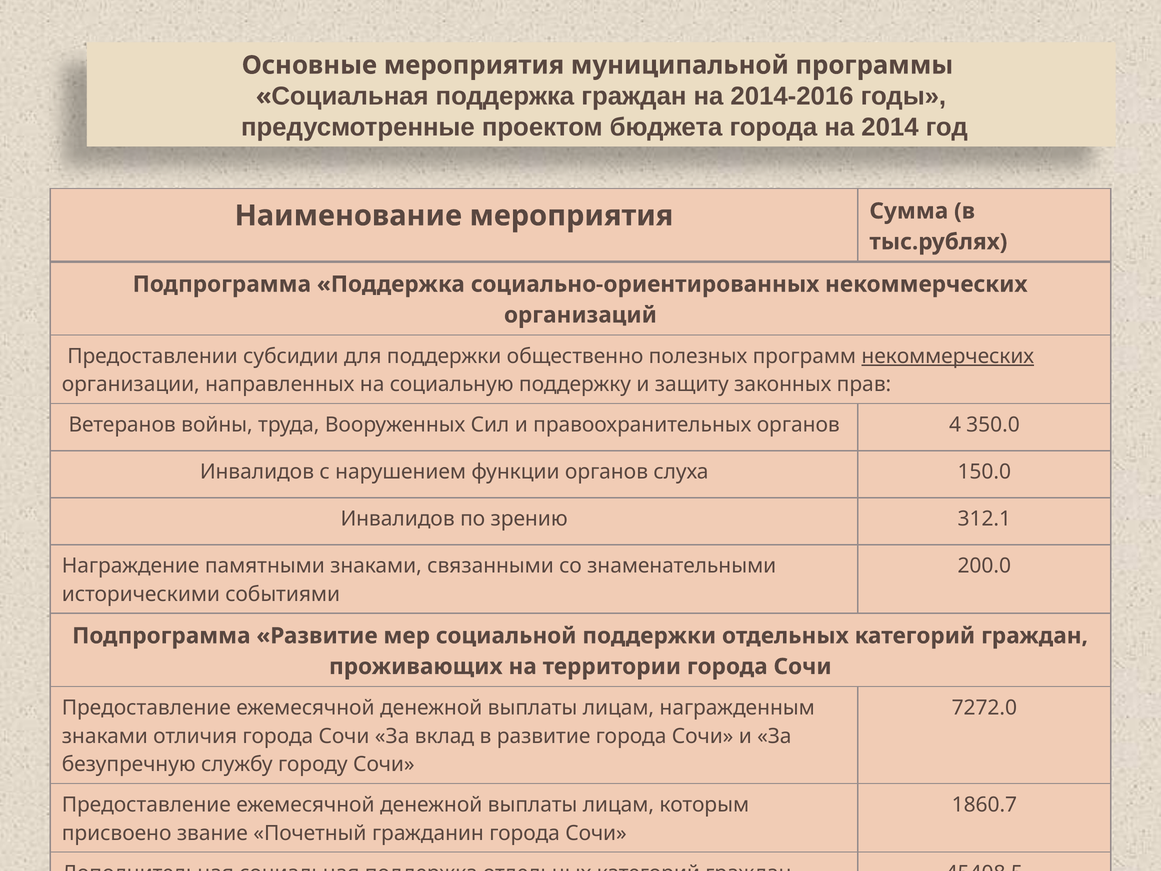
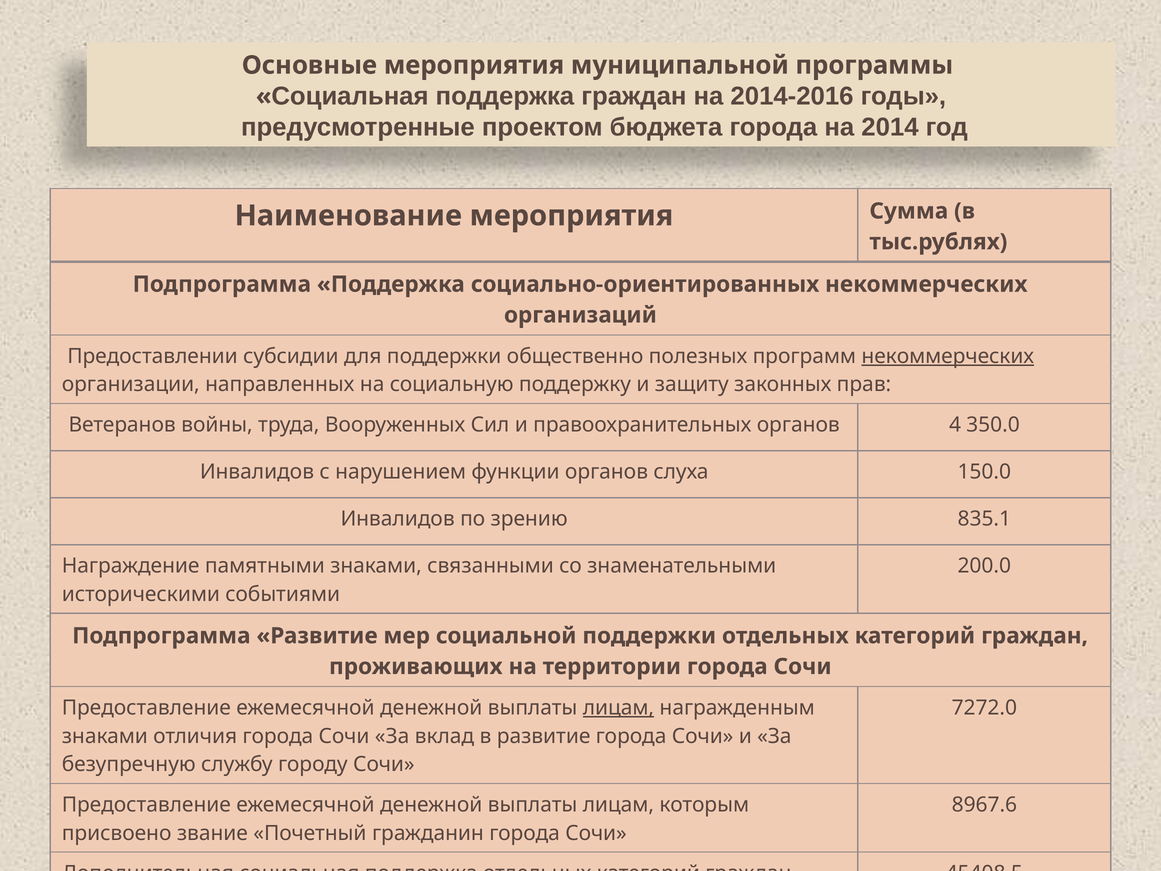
312.1: 312.1 -> 835.1 (984, 519)
лицам underline: none -> present (618, 707)
1860.7: 1860.7 -> 8967.6 (984, 804)
